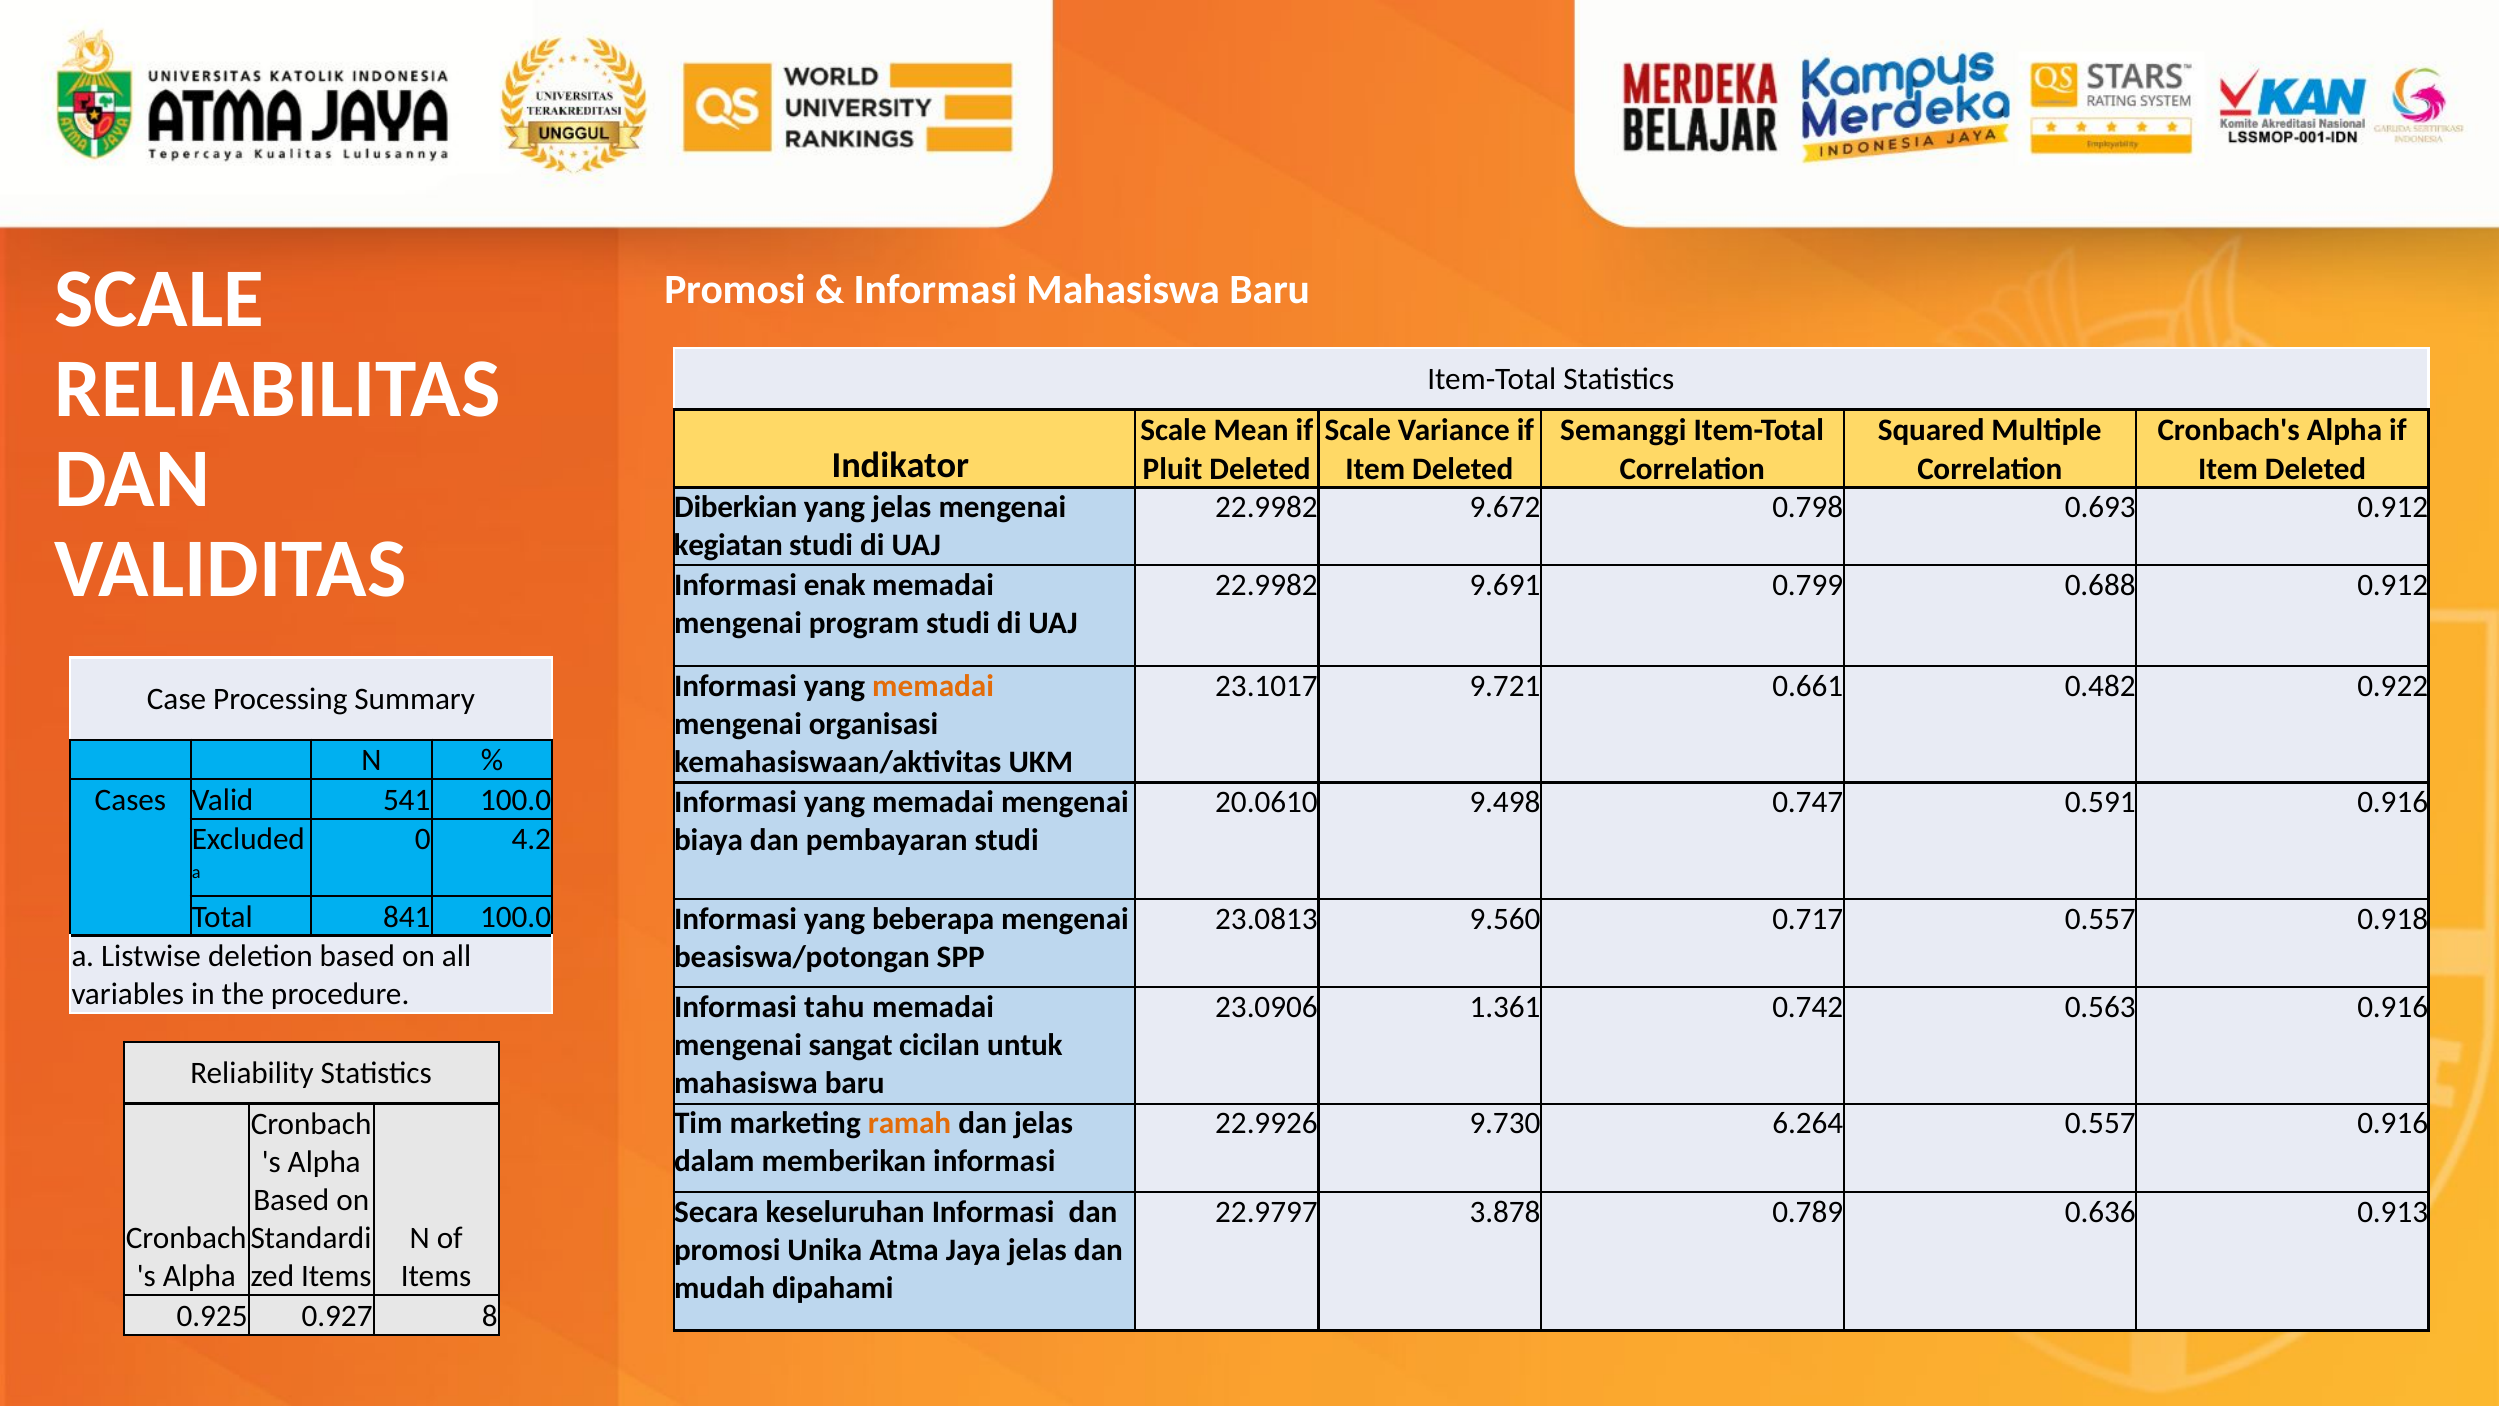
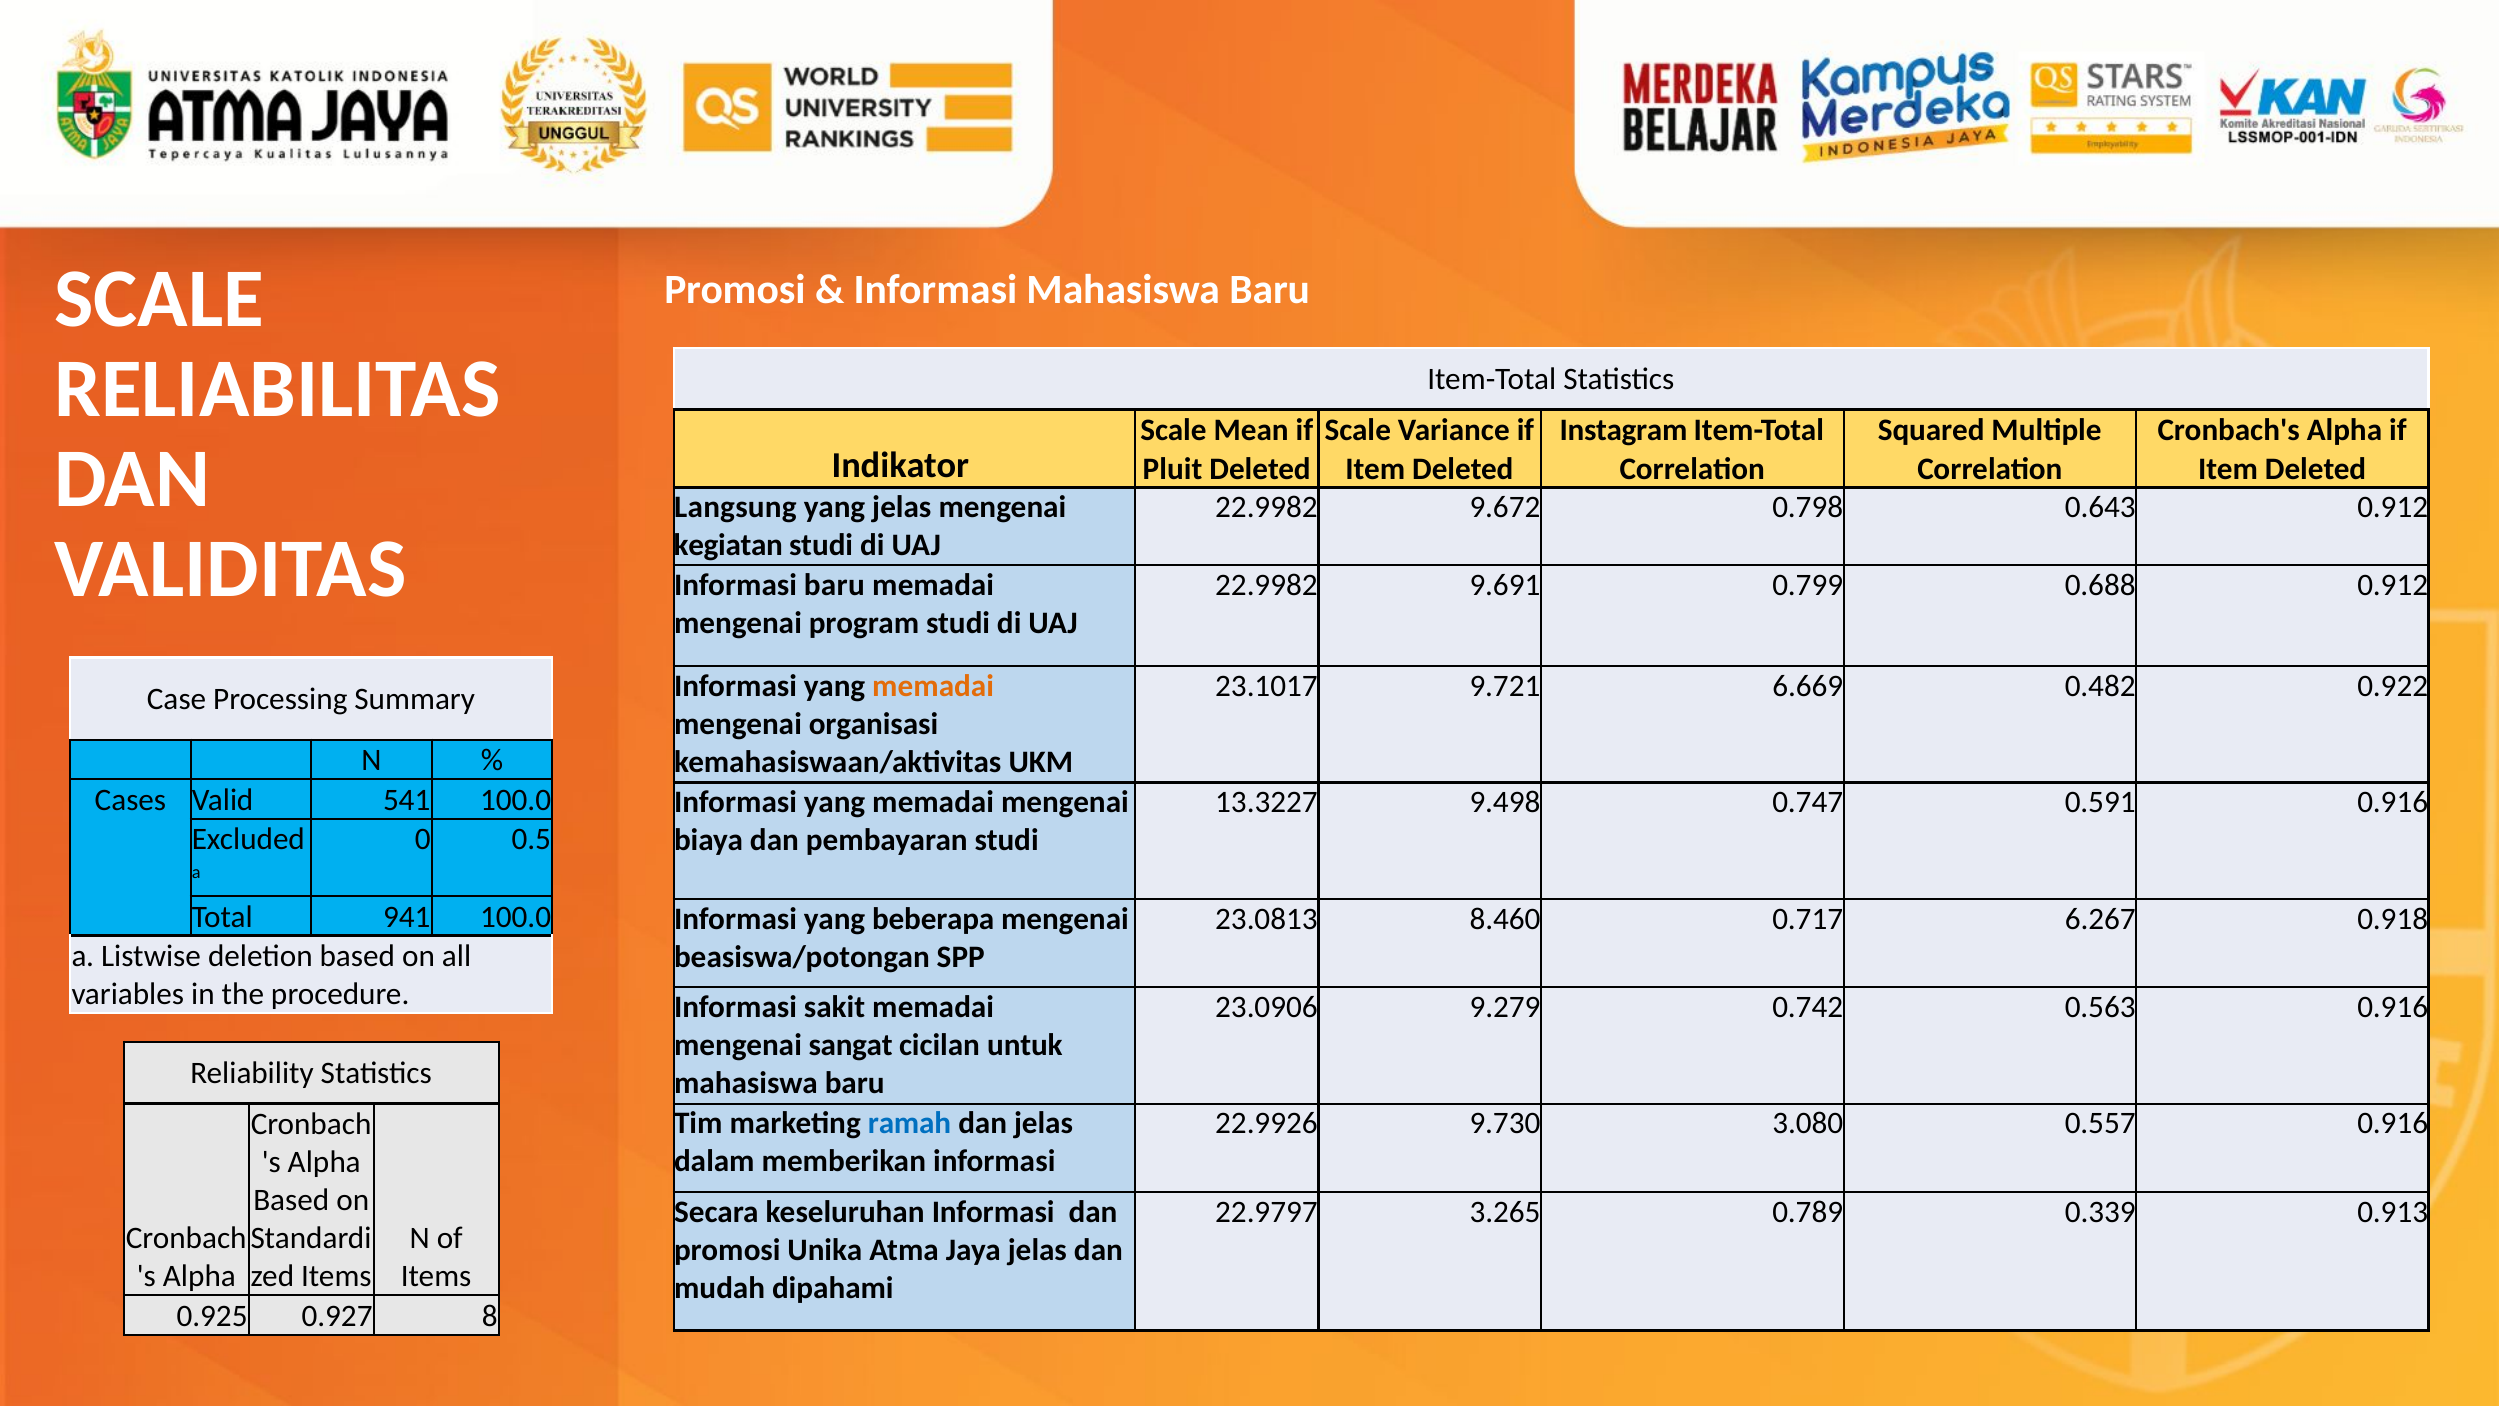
Semanggi: Semanggi -> Instagram (1624, 431)
Diberkian: Diberkian -> Langsung (735, 507)
0.693: 0.693 -> 0.643 (2100, 507)
Informasi enak: enak -> baru (834, 585)
0.661: 0.661 -> 6.669 (1808, 686)
20.0610: 20.0610 -> 13.3227 (1266, 802)
4.2: 4.2 -> 0.5 (531, 839)
841: 841 -> 941 (407, 917)
9.560: 9.560 -> 8.460 (1505, 919)
0.717 0.557: 0.557 -> 6.267 (2100, 919)
tahu: tahu -> sakit (835, 1007)
1.361: 1.361 -> 9.279 (1505, 1007)
ramah colour: orange -> blue (909, 1123)
6.264: 6.264 -> 3.080 (1808, 1123)
3.878: 3.878 -> 3.265 (1505, 1211)
0.636: 0.636 -> 0.339 (2100, 1211)
